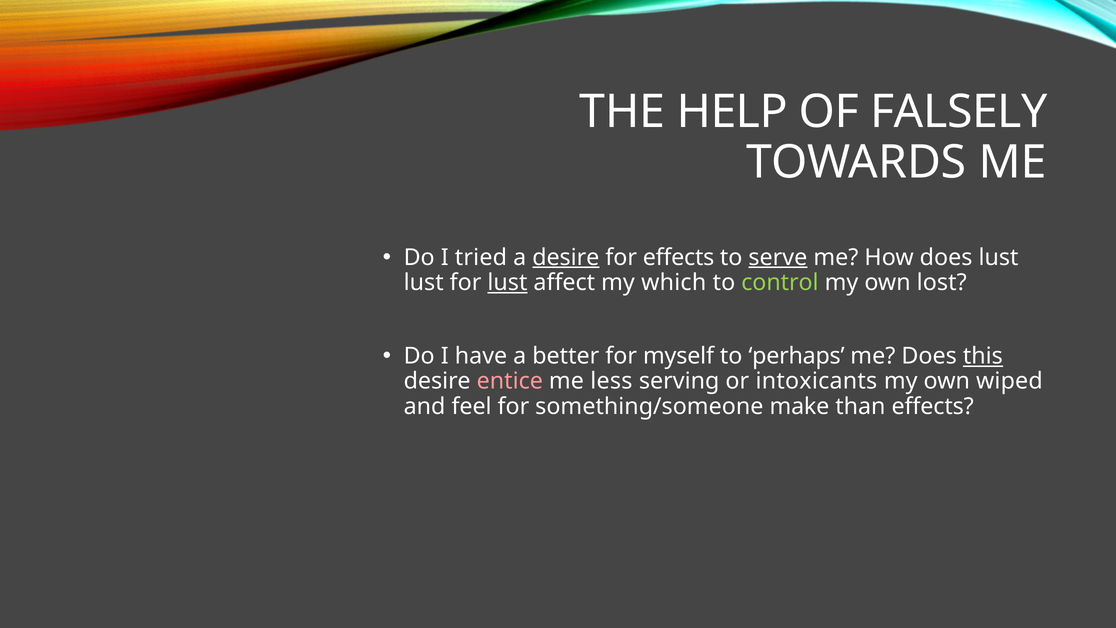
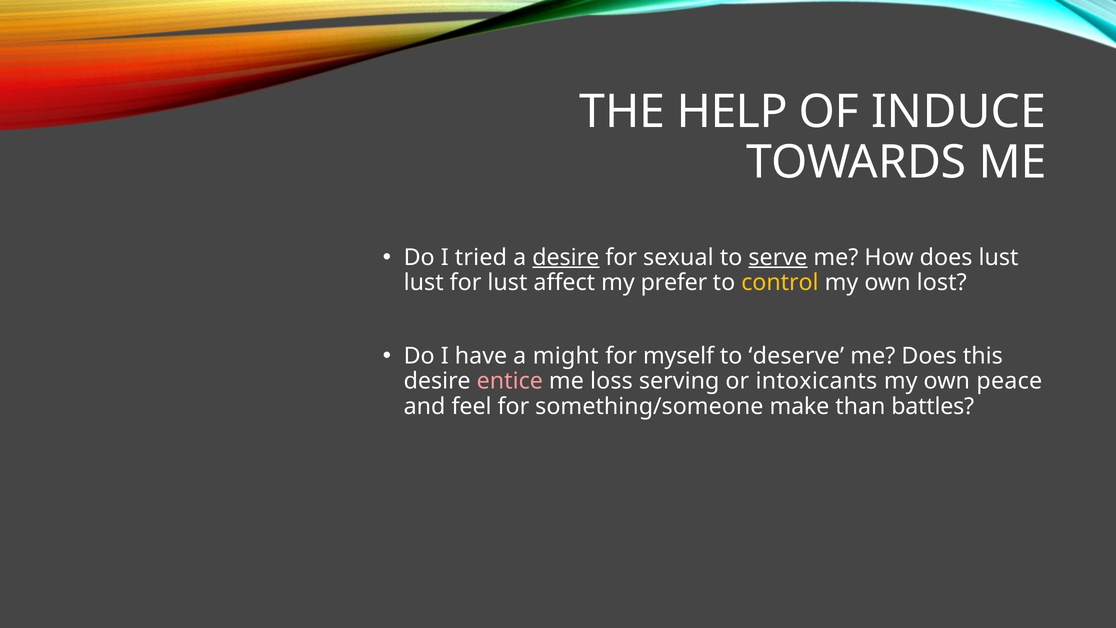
FALSELY: FALSELY -> INDUCE (959, 112)
for effects: effects -> sexual (678, 257)
lust underline: present -> none (507, 282)
which: which -> prefer (674, 282)
control colour: light green -> yellow (780, 282)
better: better -> might (566, 356)
perhaps: perhaps -> deserve (796, 356)
this underline: present -> none (983, 356)
less: less -> loss (611, 381)
wiped: wiped -> peace (1009, 381)
than effects: effects -> battles (933, 406)
